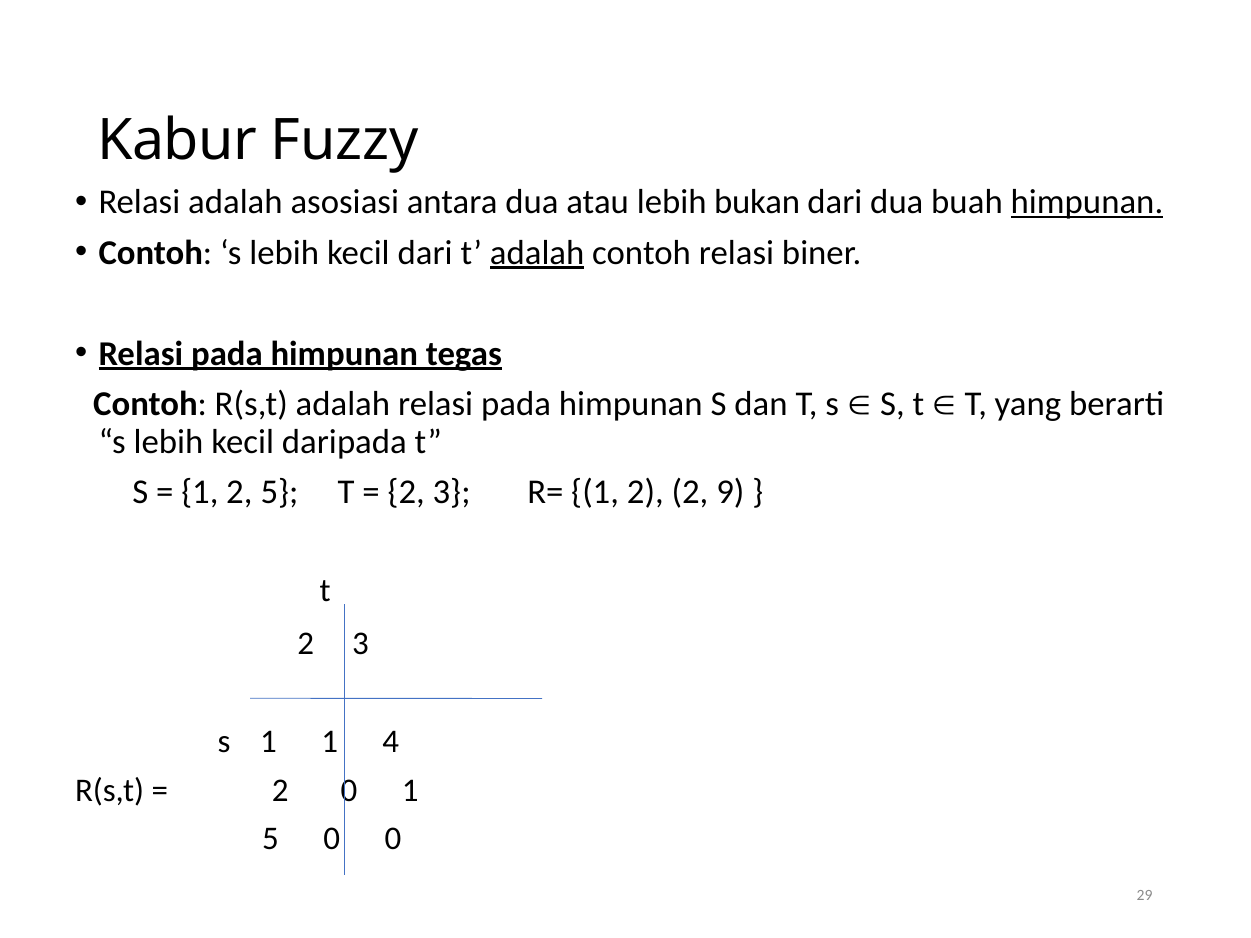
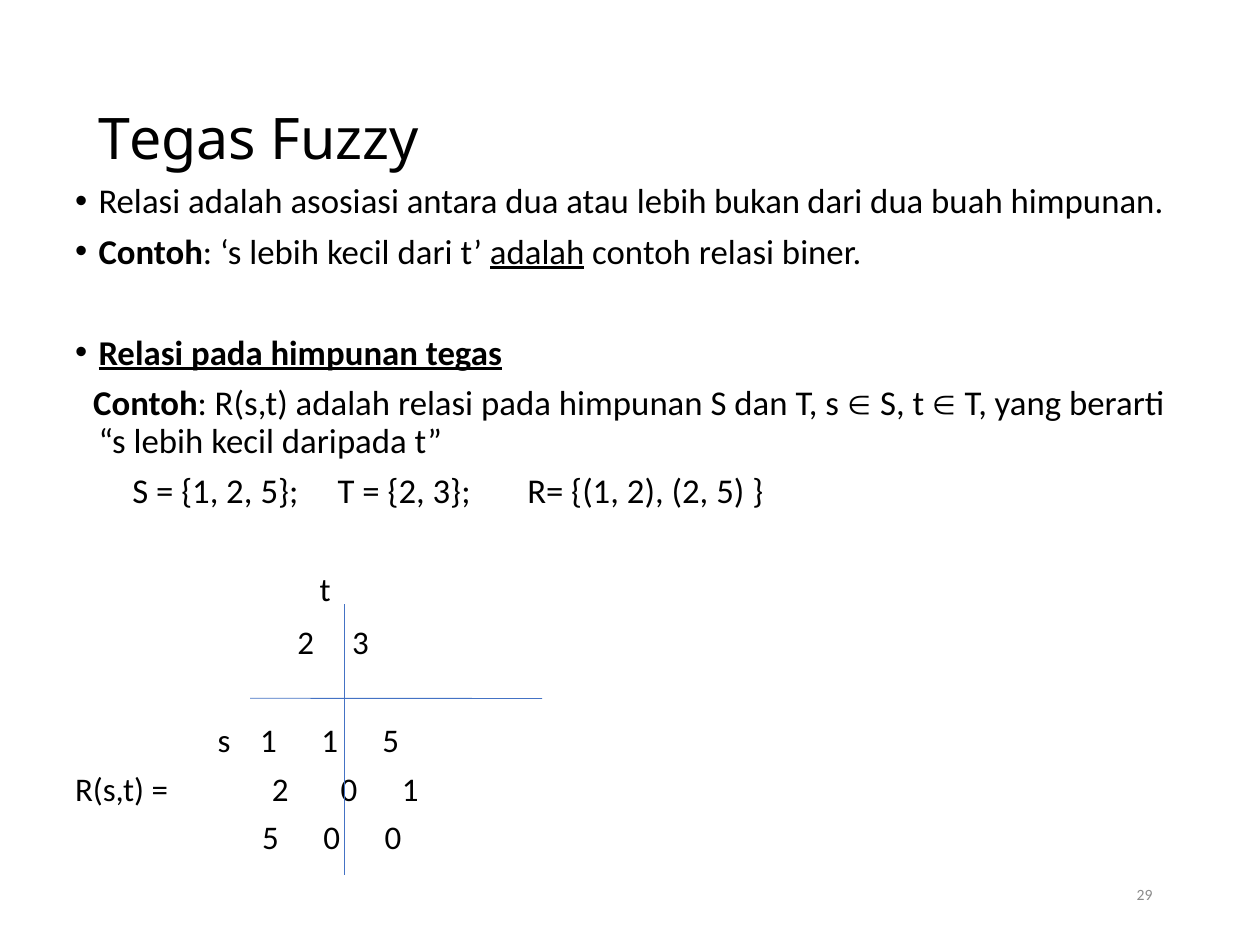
Kabur: Kabur -> Tegas (177, 140)
himpunan underline: present -> none (1087, 202)
2 2 9: 9 -> 5 (730, 492)
1 1 4: 4 -> 5 (391, 742)
